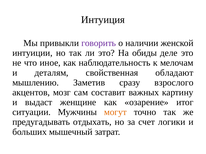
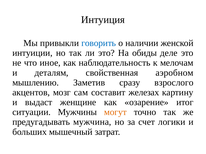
говорить colour: purple -> blue (99, 43)
обладают: обладают -> аэробном (174, 73)
важных: важных -> железах (144, 93)
отдыхать: отдыхать -> мужчина (92, 122)
